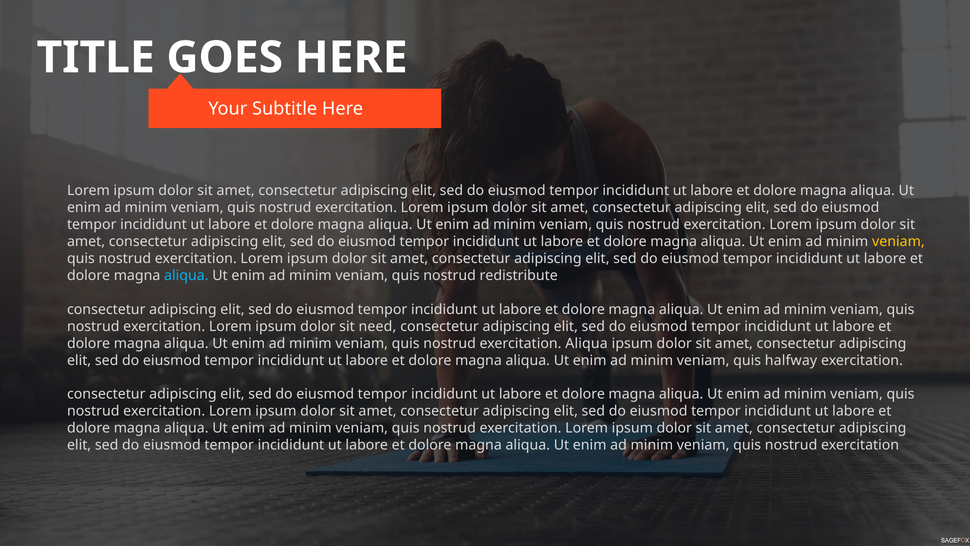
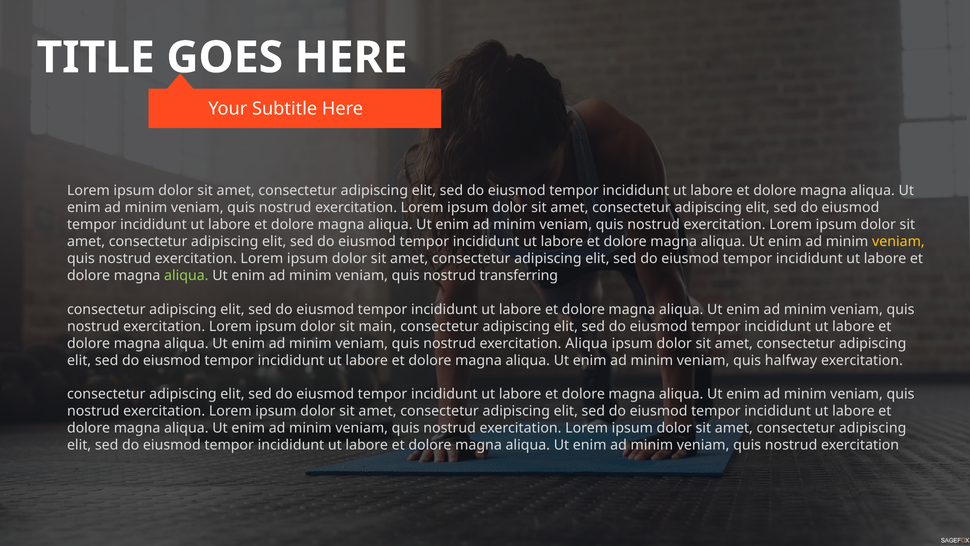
aliqua colour: light blue -> light green (186, 275)
redistribute: redistribute -> transferring (519, 275)
need: need -> main (377, 326)
